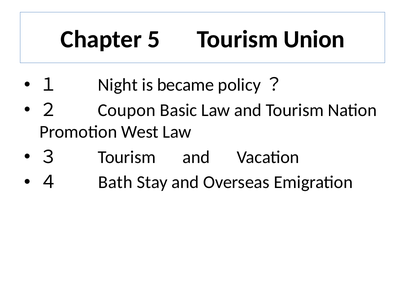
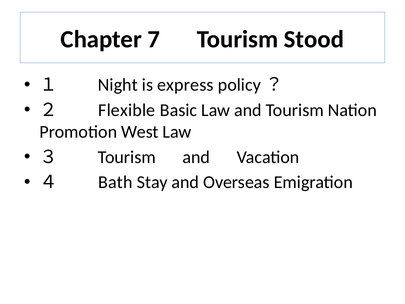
5: 5 -> 7 (154, 39)
Union: Union -> Stood (314, 39)
became: became -> express (185, 85)
Coupon: Coupon -> Flexible (127, 110)
